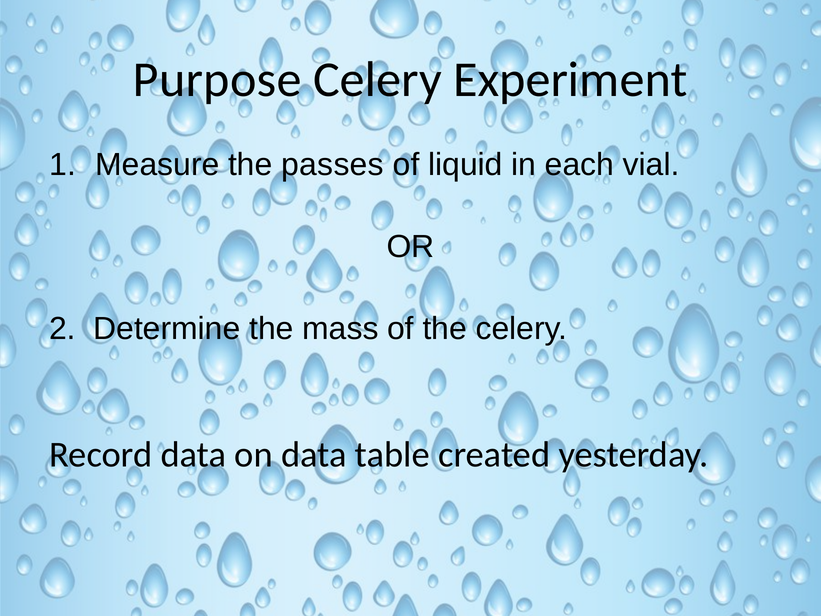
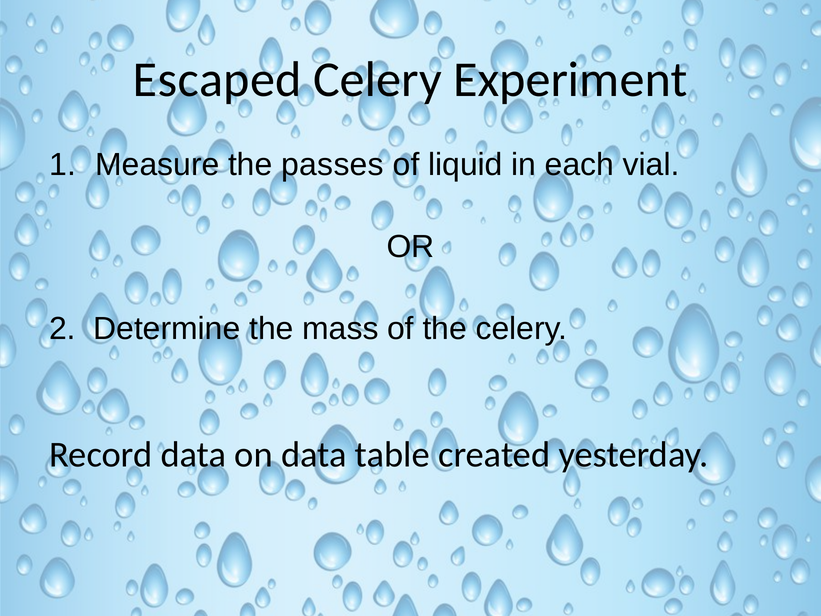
Purpose: Purpose -> Escaped (217, 79)
